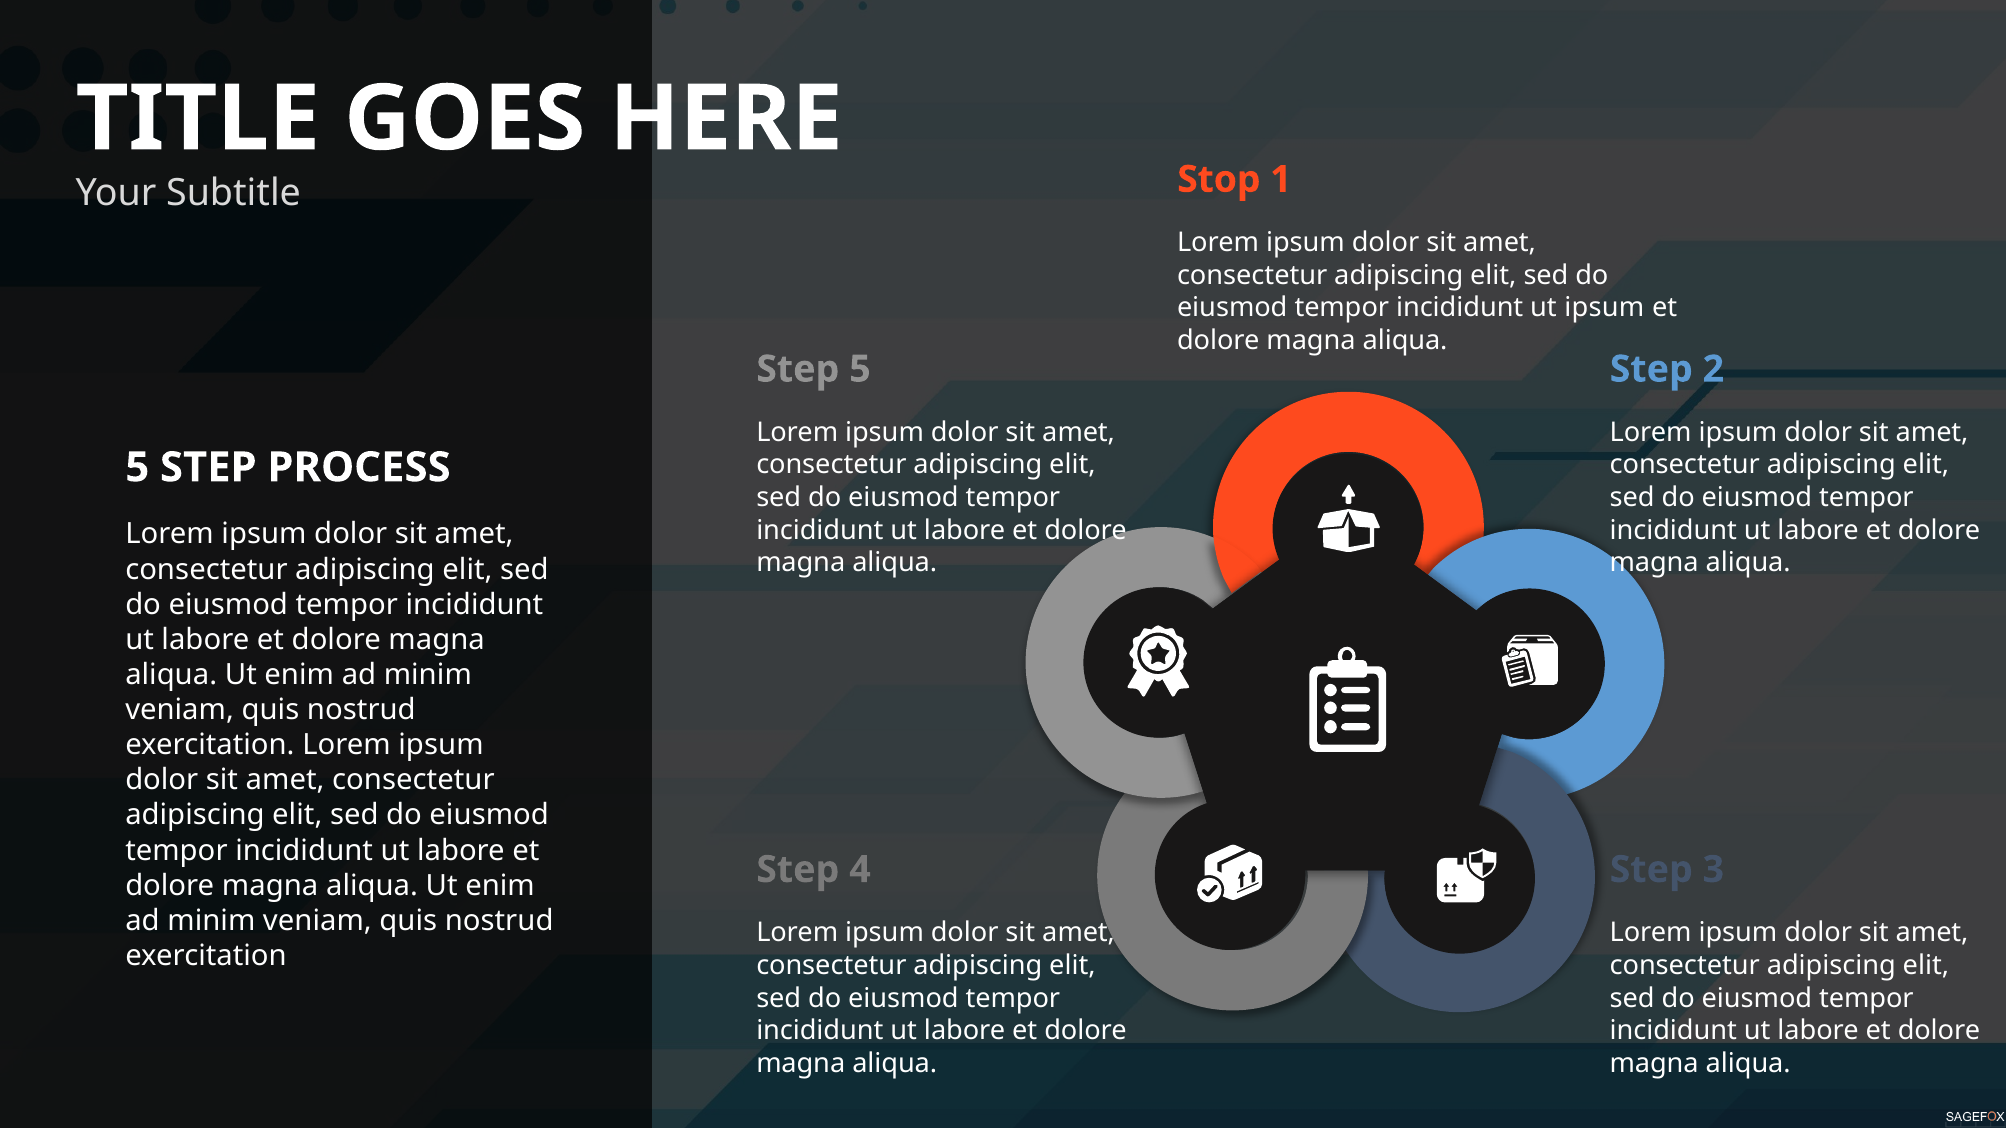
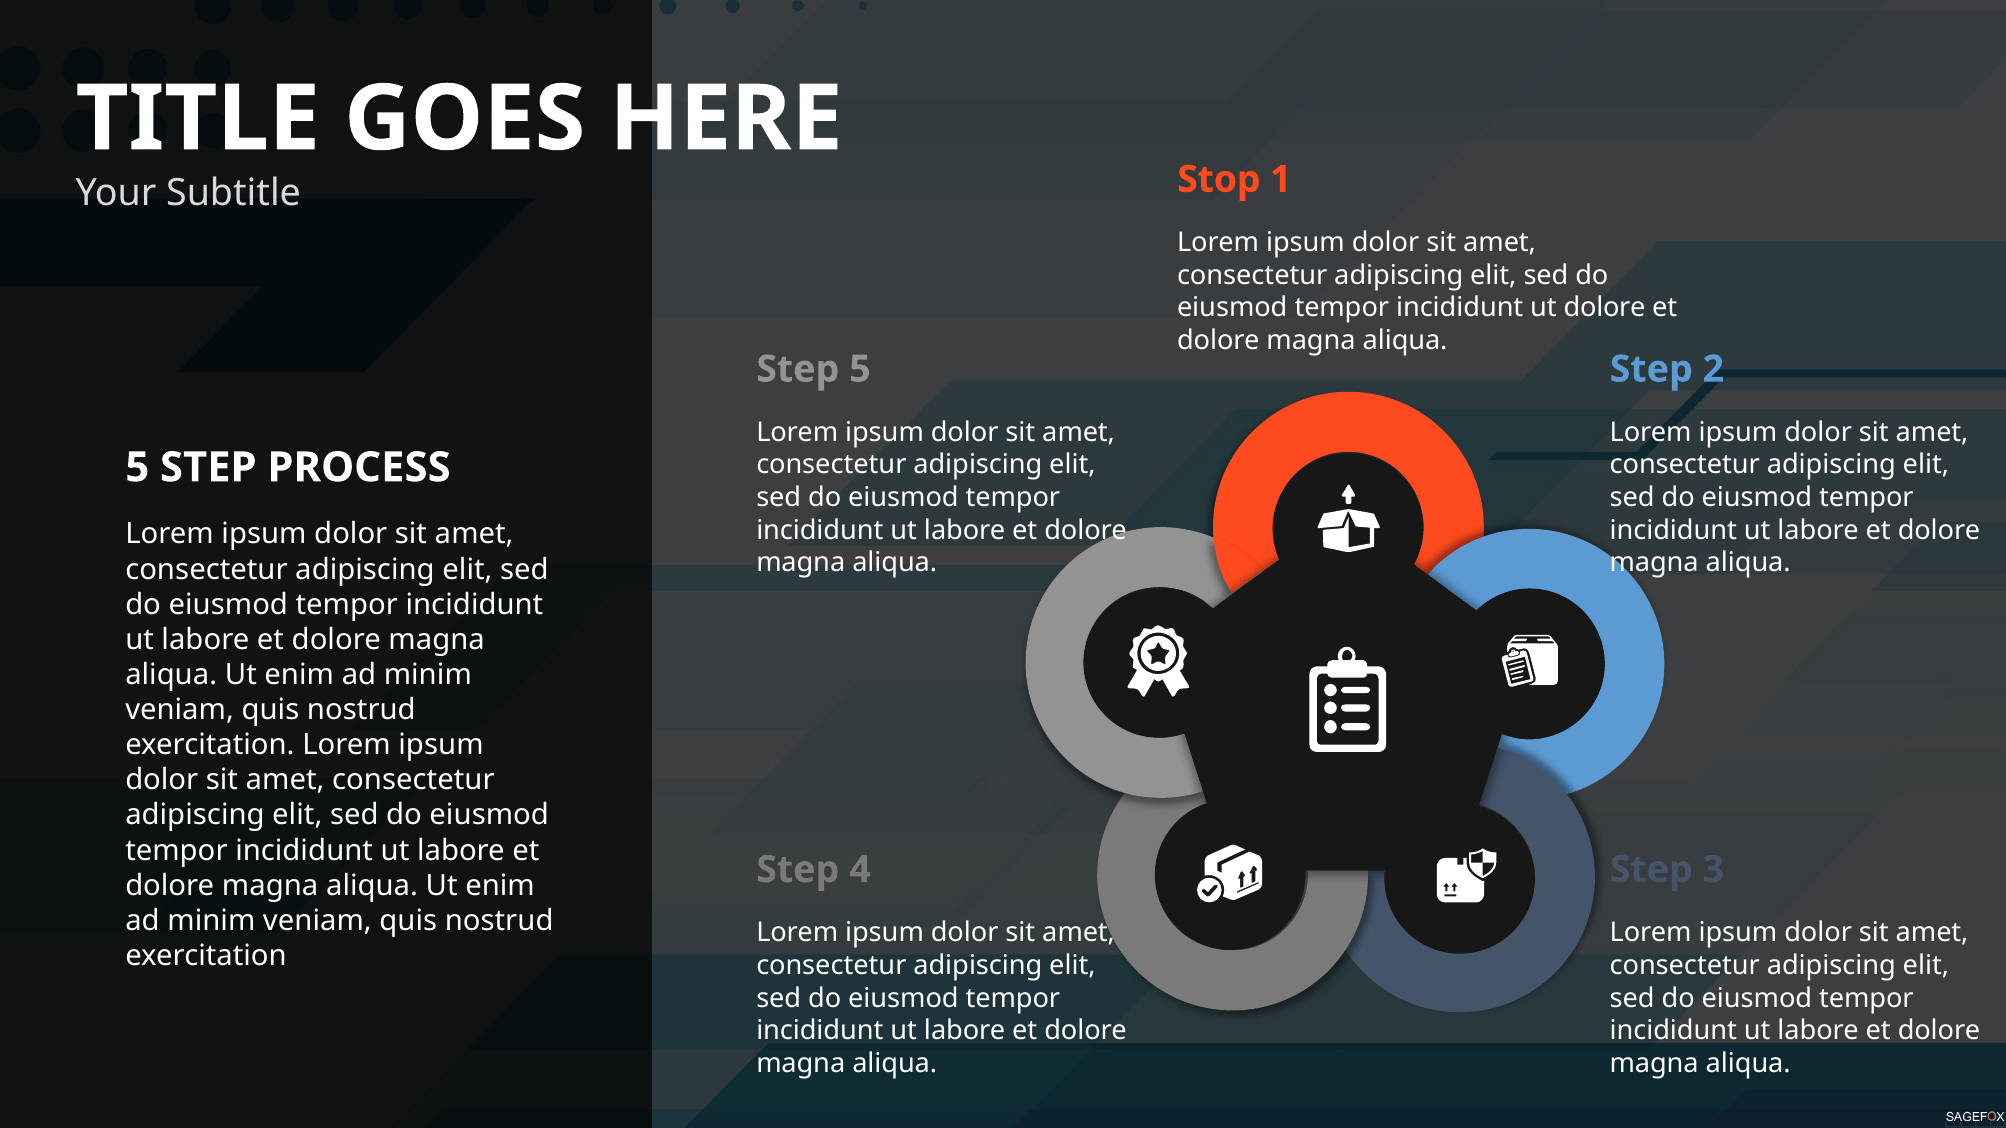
ut ipsum: ipsum -> dolore (1605, 308)
